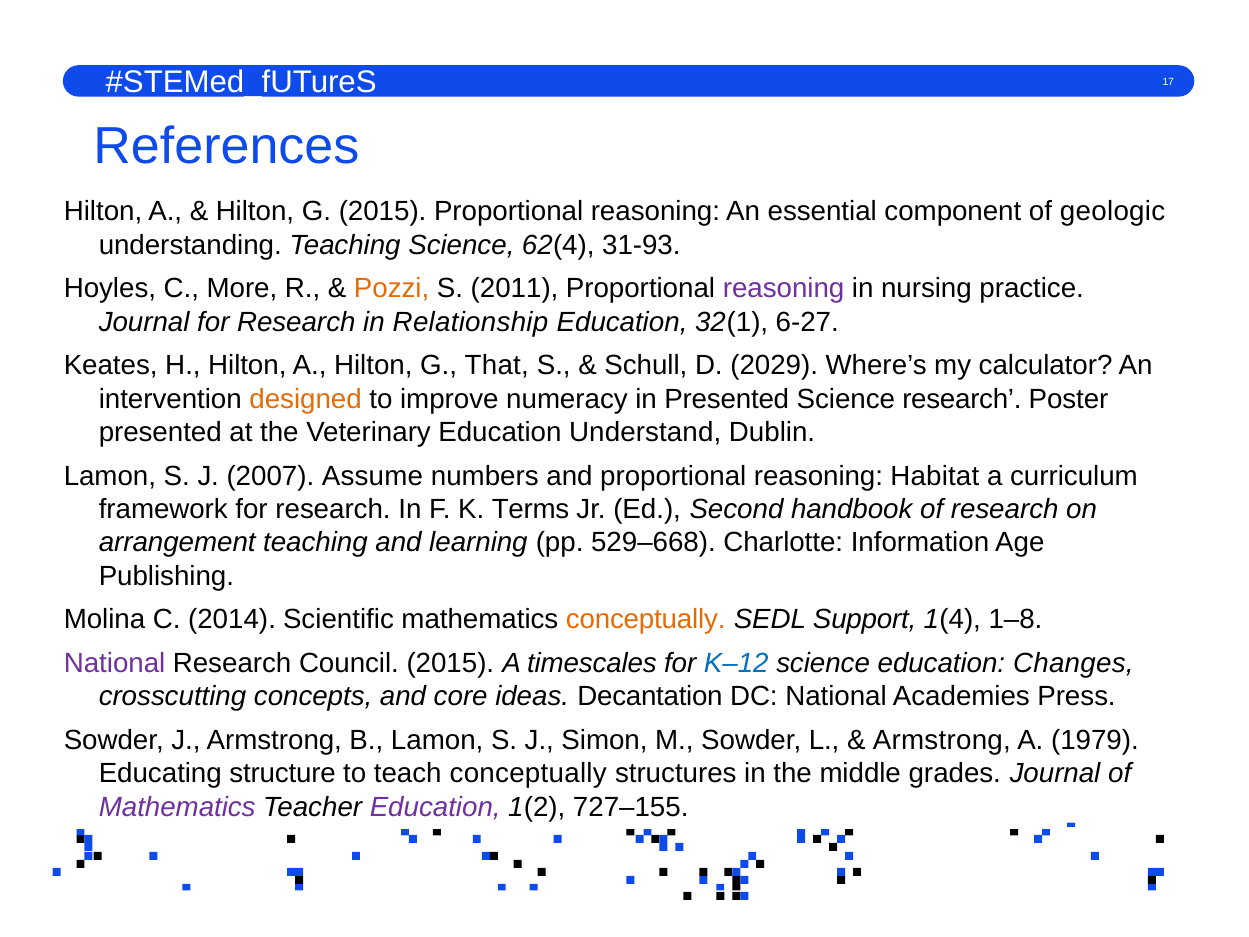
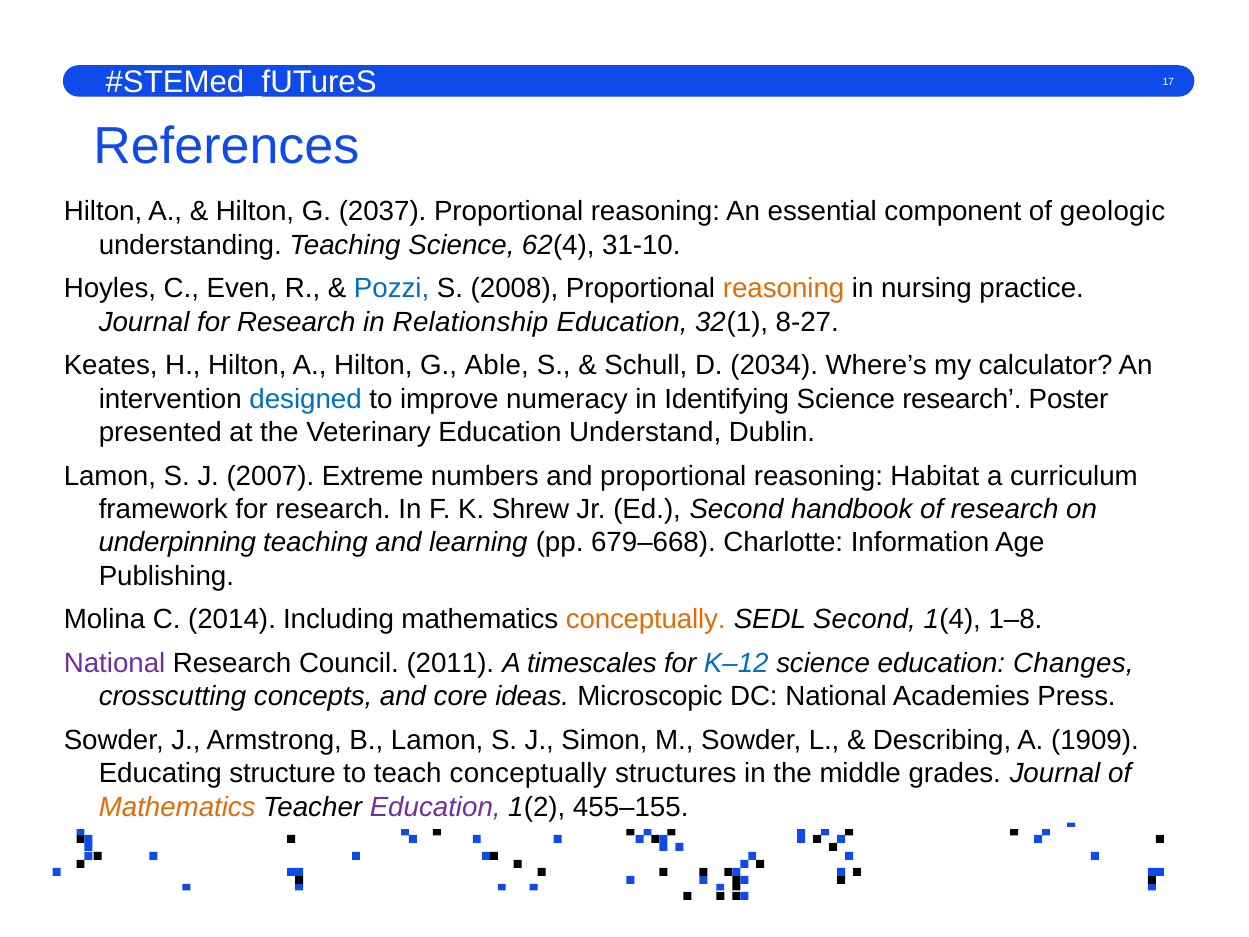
G 2015: 2015 -> 2037 (383, 212)
31-93: 31-93 -> 31-10 (641, 245)
More: More -> Even (242, 289)
Pozzi colour: orange -> blue (392, 289)
2011: 2011 -> 2008 (515, 289)
reasoning colour: purple -> orange (784, 289)
6-27: 6-27 -> 8-27 (807, 322)
That: That -> Able (497, 366)
2029: 2029 -> 2034 (774, 366)
designed colour: orange -> blue (306, 399)
in Presented: Presented -> Identifying (727, 399)
Assume: Assume -> Extreme (373, 476)
Terms: Terms -> Shrew (531, 509)
arrangement: arrangement -> underpinning (177, 542)
529–668: 529–668 -> 679–668 (653, 542)
Scientific: Scientific -> Including (338, 619)
SEDL Support: Support -> Second (864, 619)
Council 2015: 2015 -> 2011 (450, 663)
Decantation: Decantation -> Microscopic (650, 696)
Armstrong: Armstrong -> Describing (942, 740)
1979: 1979 -> 1909 (1095, 740)
Mathematics colour: purple -> orange (177, 807)
727–155: 727–155 -> 455–155 (631, 807)
